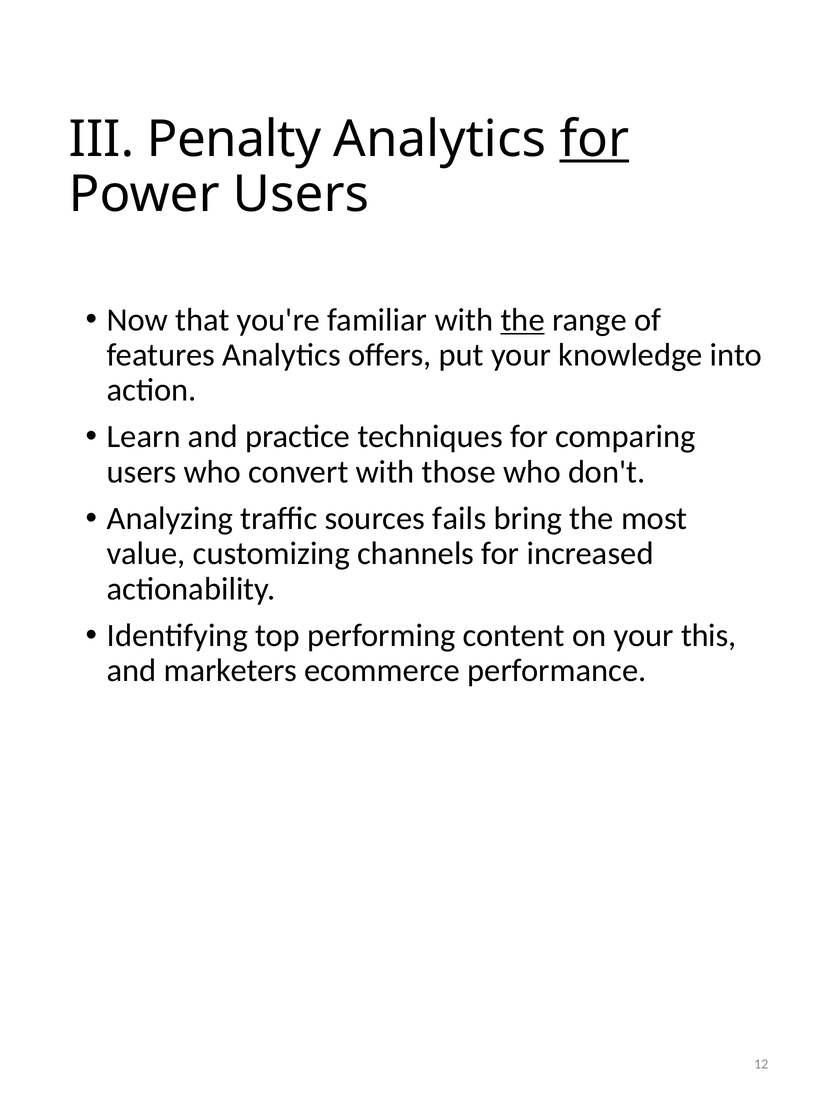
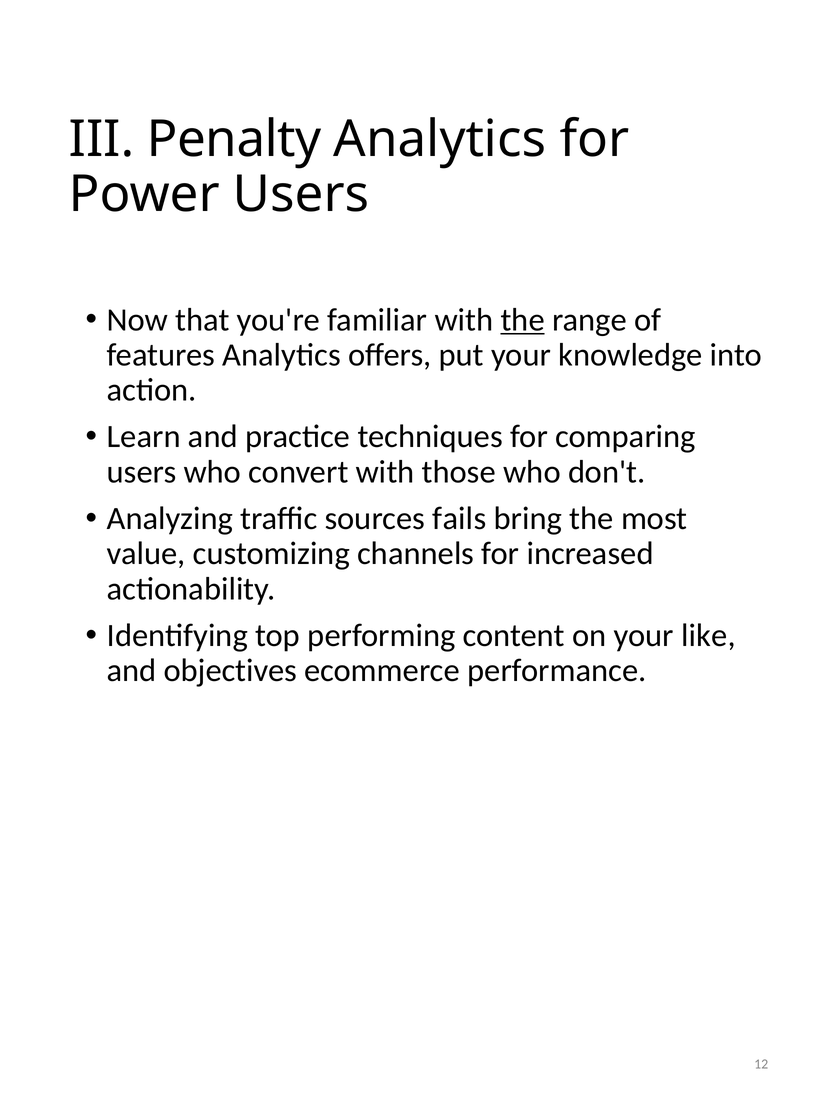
for underline: present -> none (594, 139)
this: this -> like (708, 636)
marketers: marketers -> objectives (230, 671)
